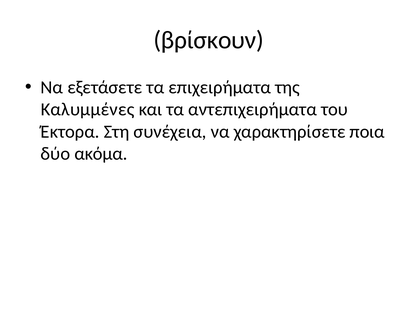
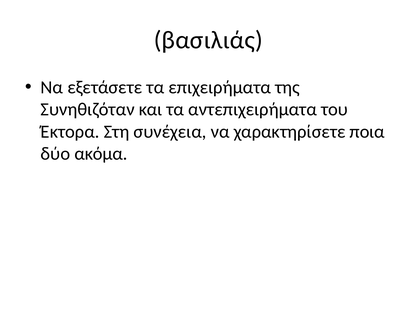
βρίσκουν: βρίσκουν -> βασιλιάς (208, 40)
Καλυμμένες: Καλυμμένες -> Συνηθιζόταν (88, 110)
